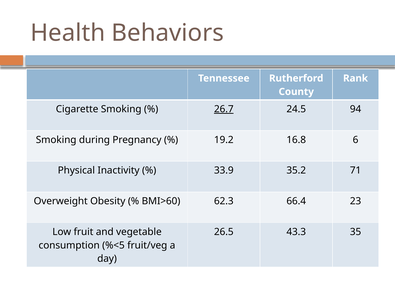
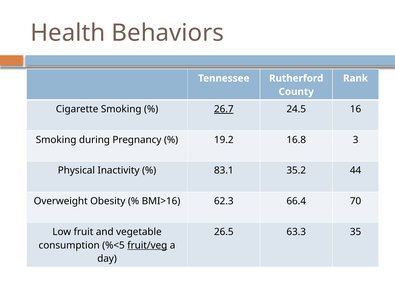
94: 94 -> 16 (356, 109)
6: 6 -> 3 (356, 140)
33.9: 33.9 -> 83.1 (224, 171)
71: 71 -> 44 (356, 171)
BMI>60: BMI>60 -> BMI>16 (161, 201)
23: 23 -> 70 (356, 201)
43.3: 43.3 -> 63.3 (296, 232)
fruit/veg underline: none -> present (147, 245)
